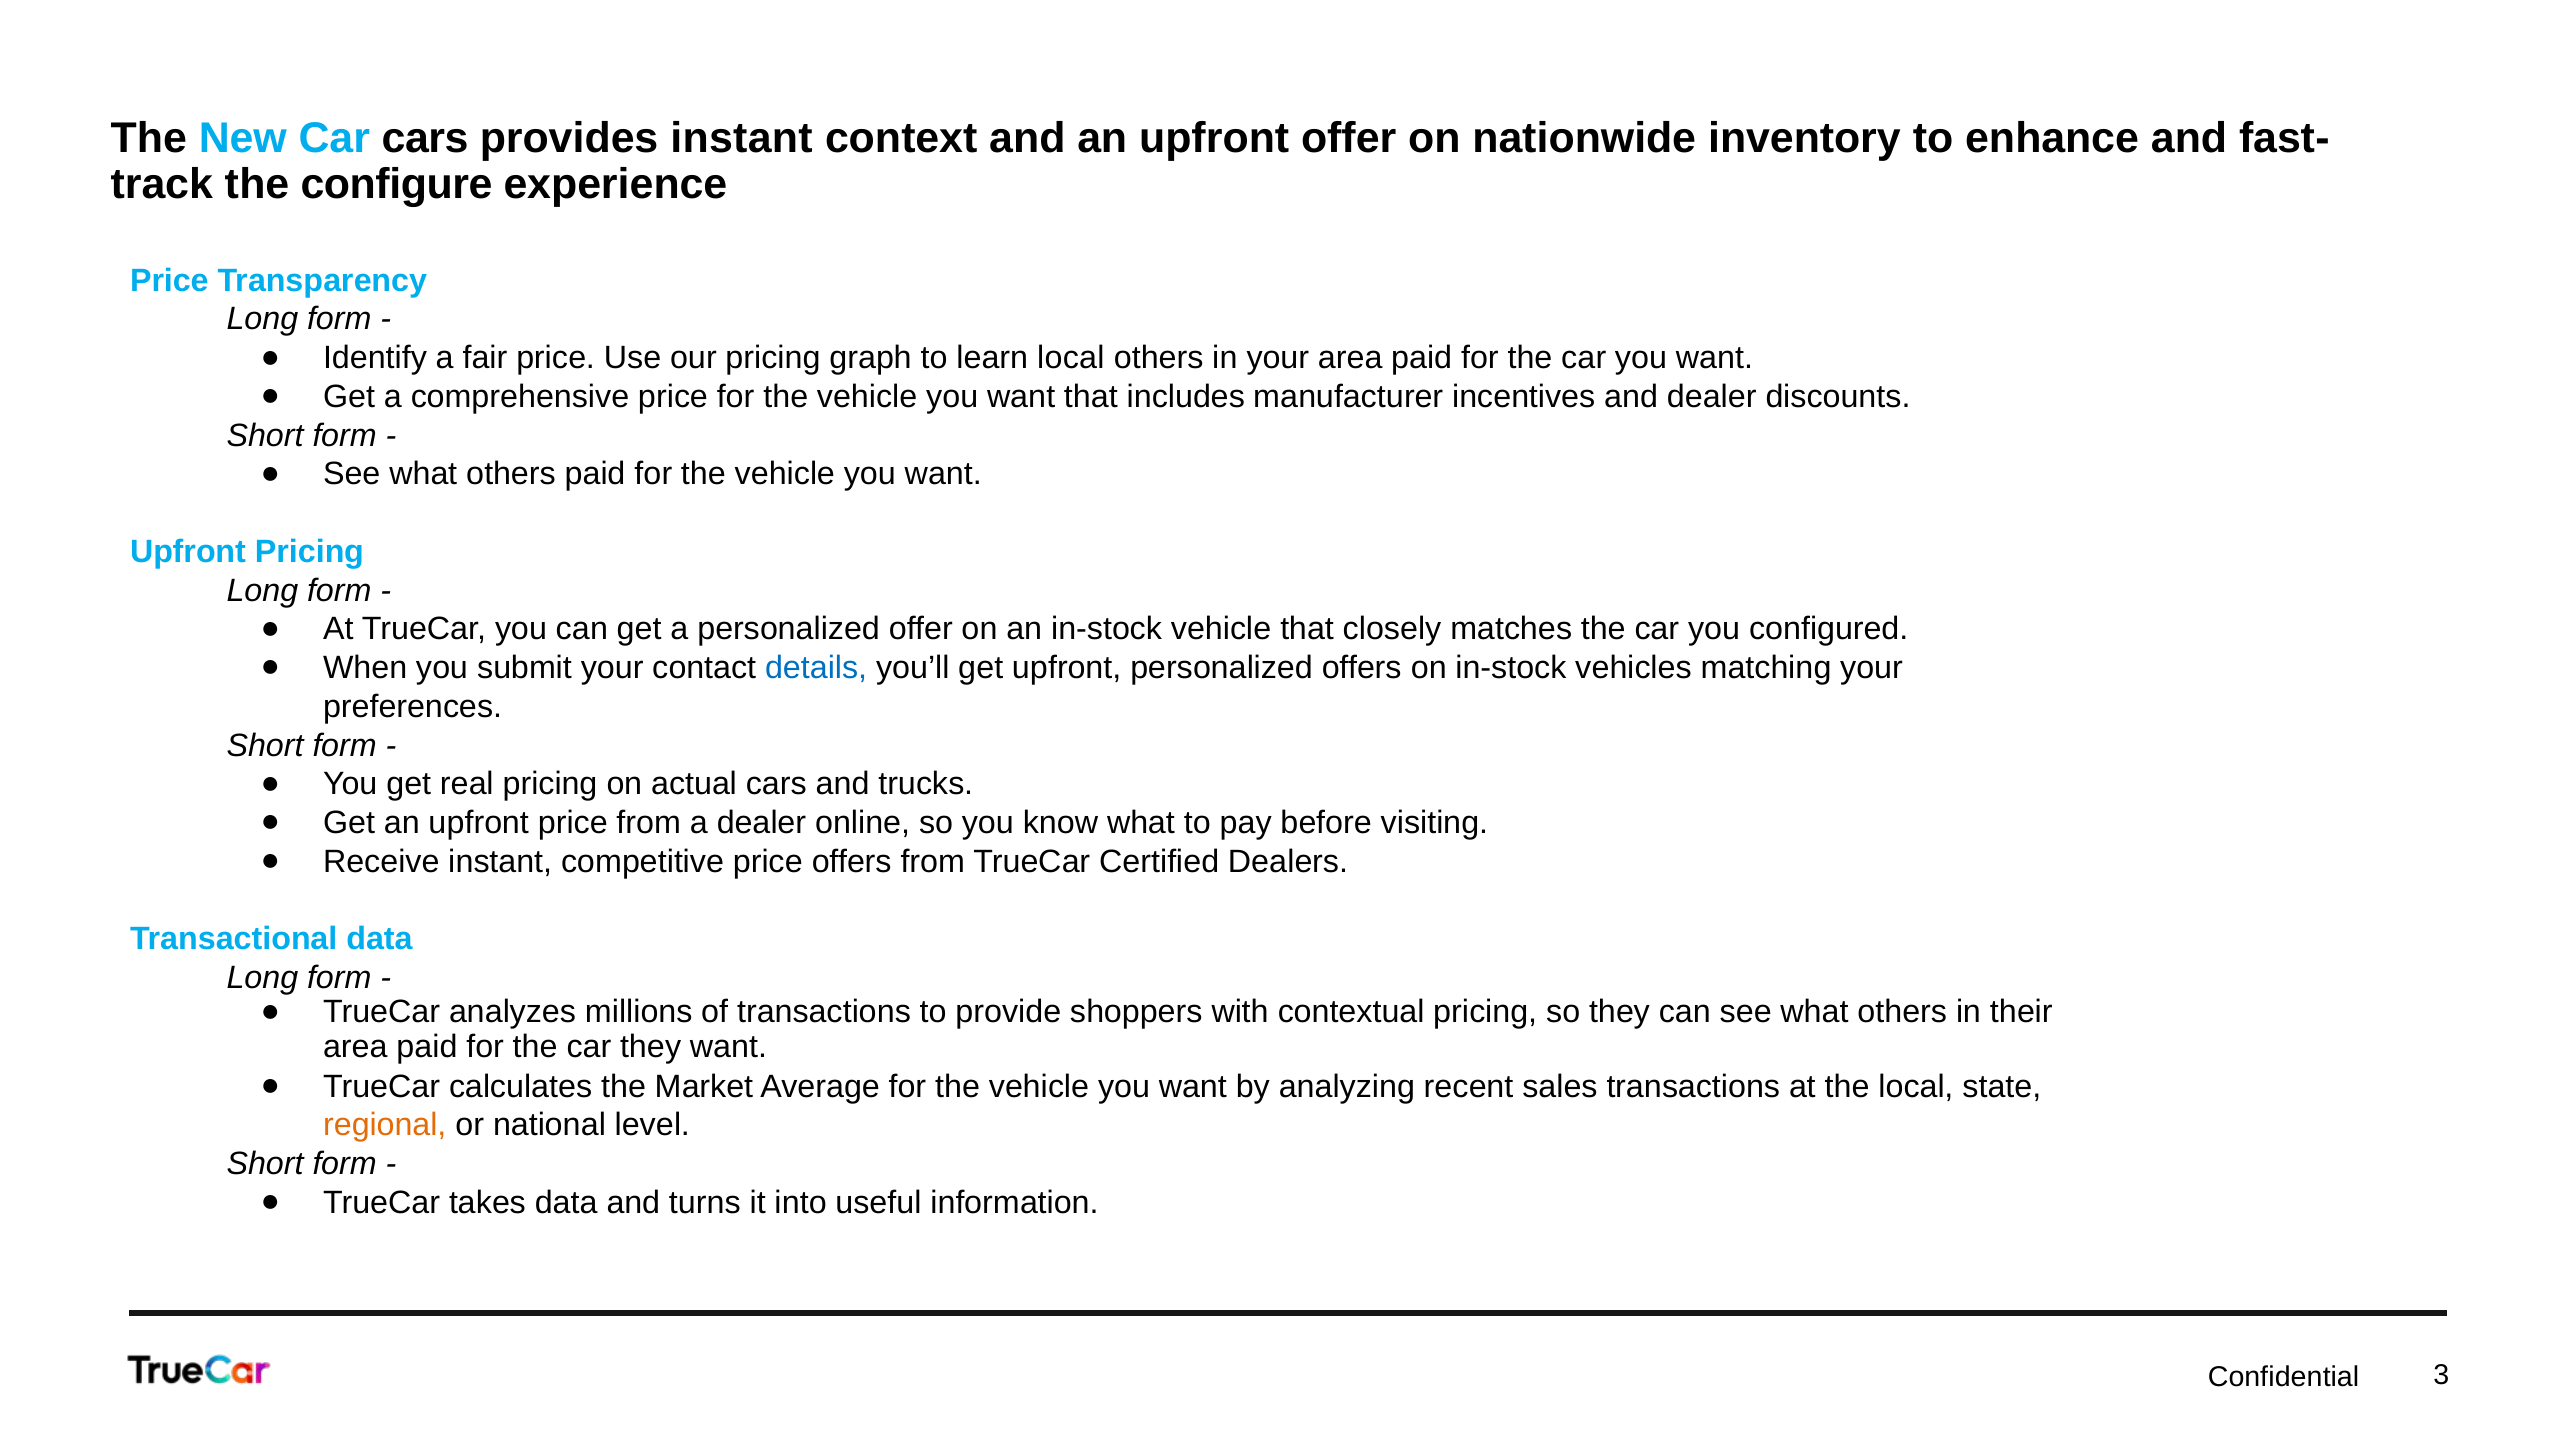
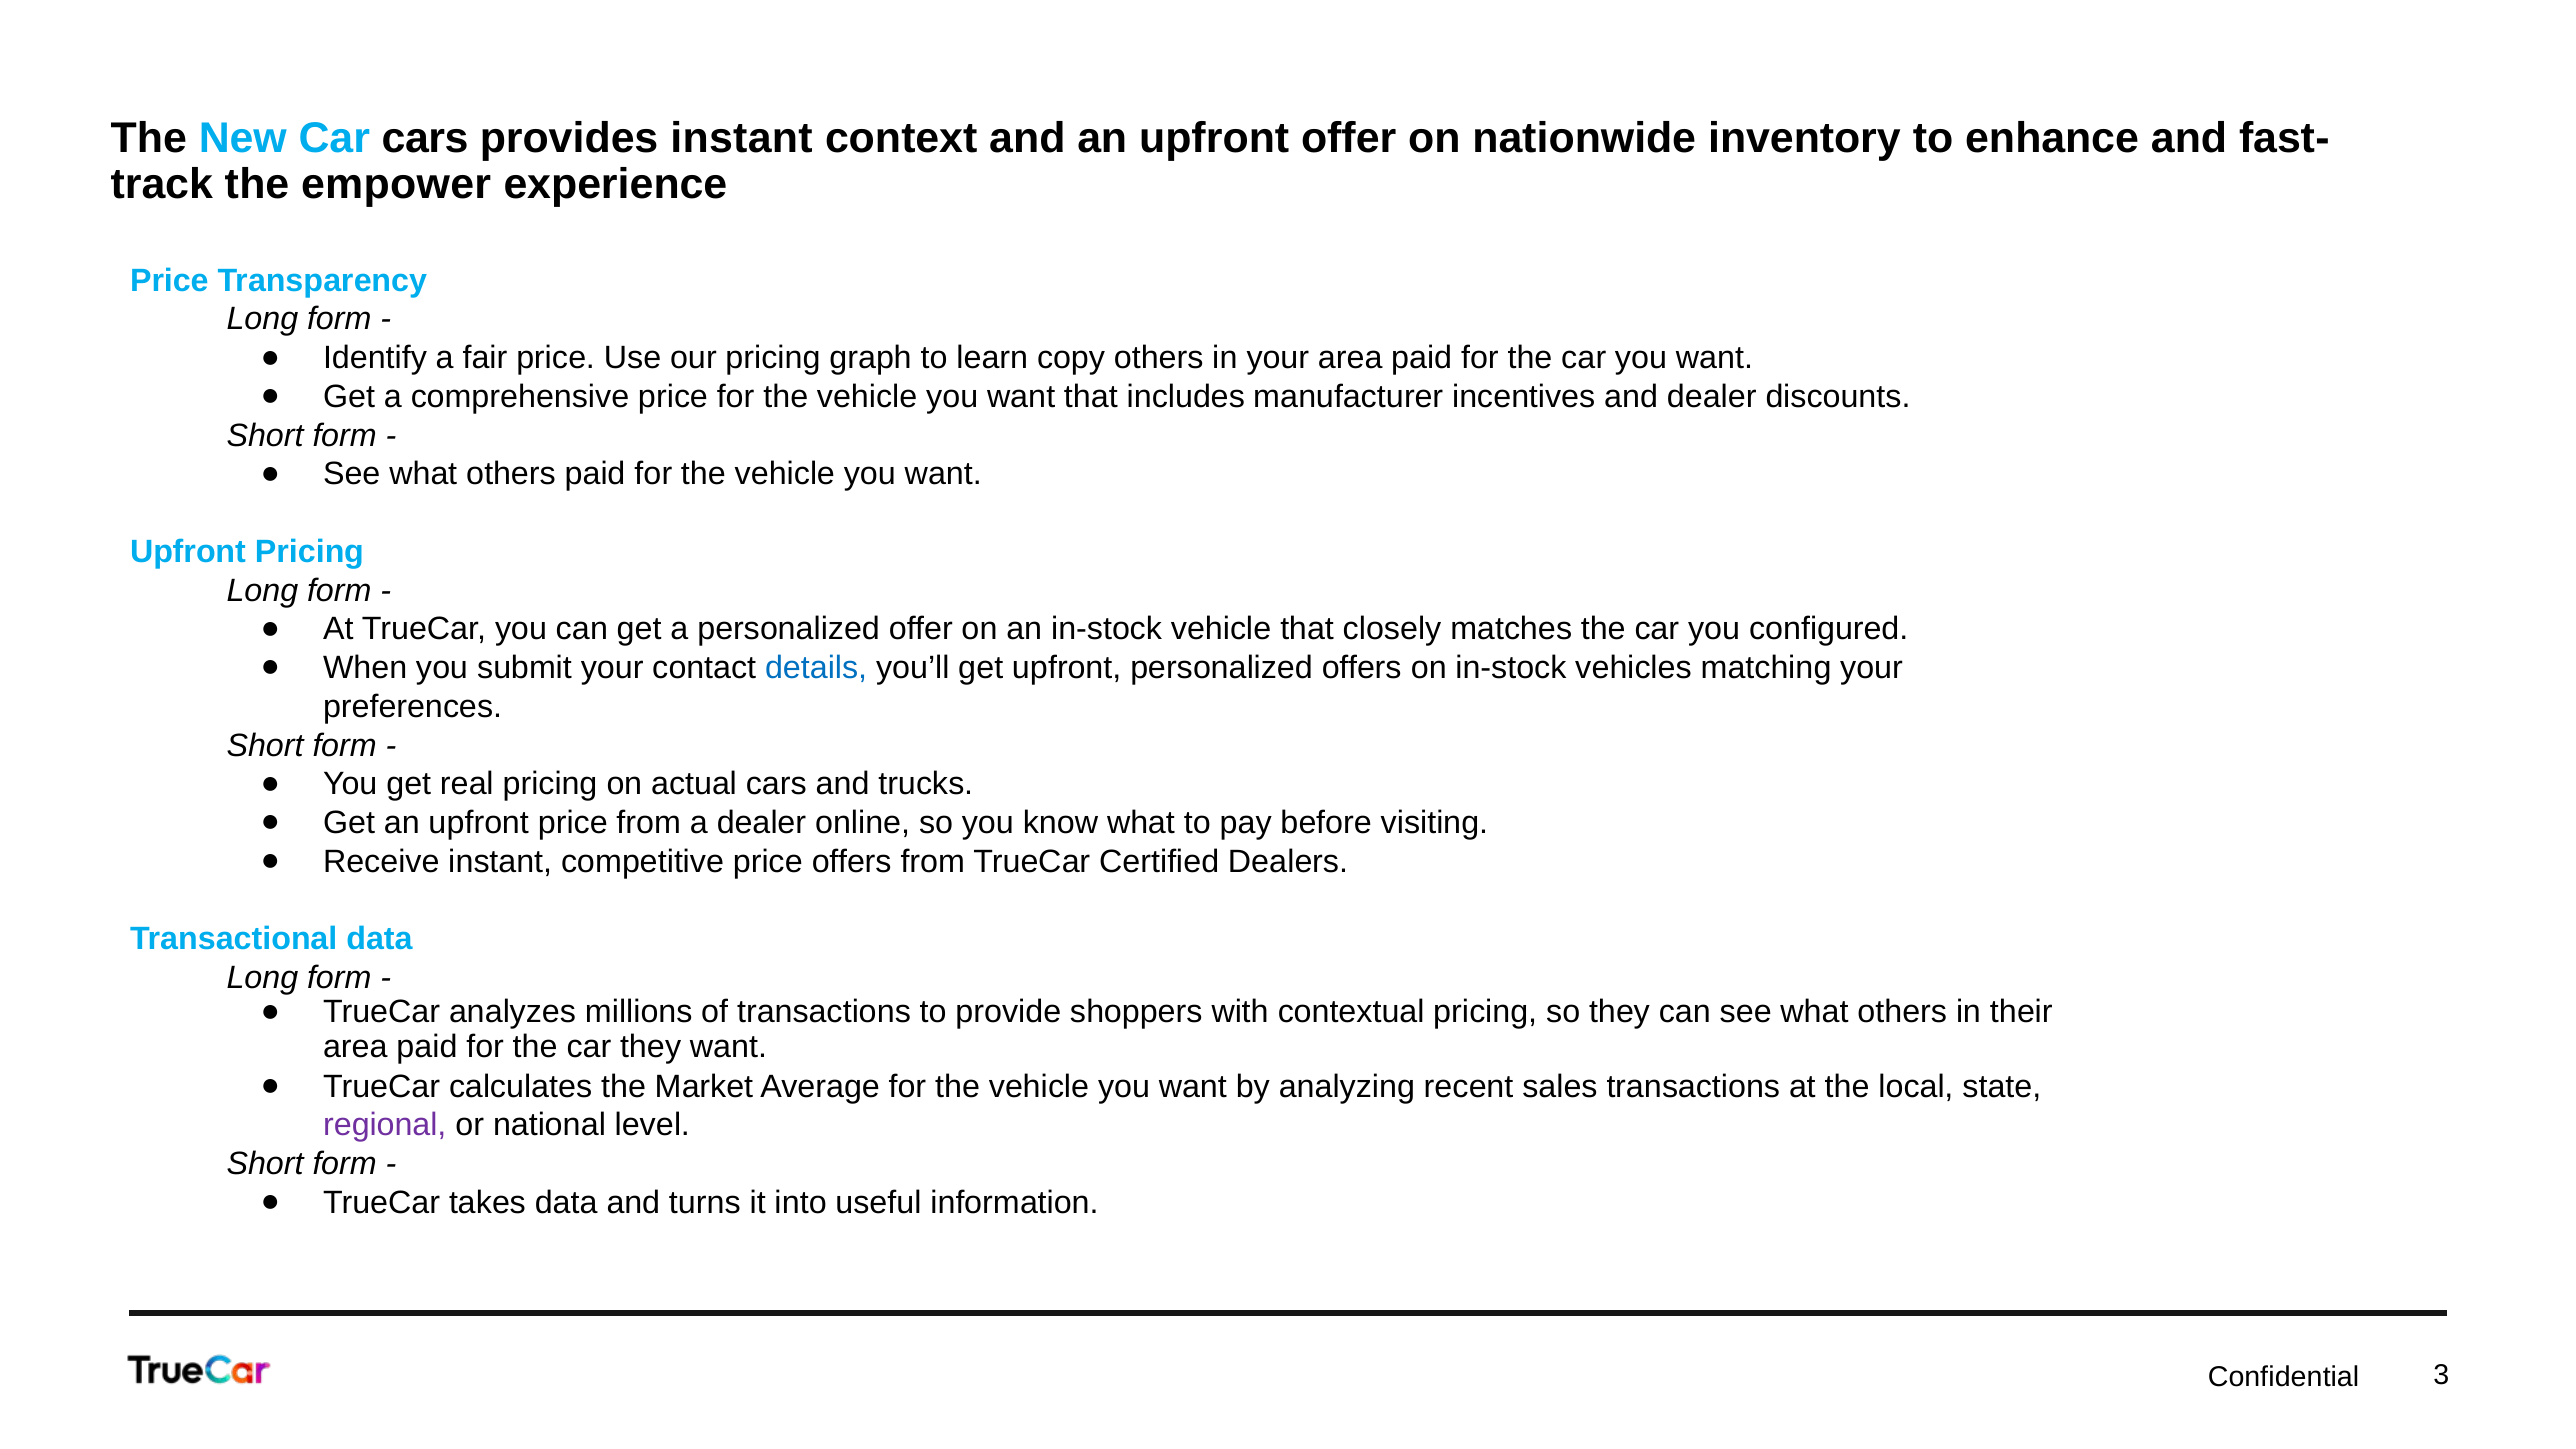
configure: configure -> empower (396, 184)
learn local: local -> copy (1071, 358)
regional colour: orange -> purple (385, 1125)
